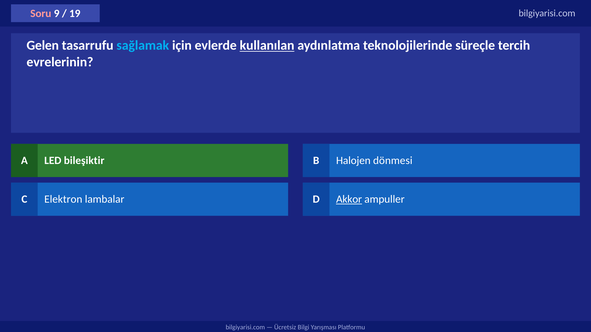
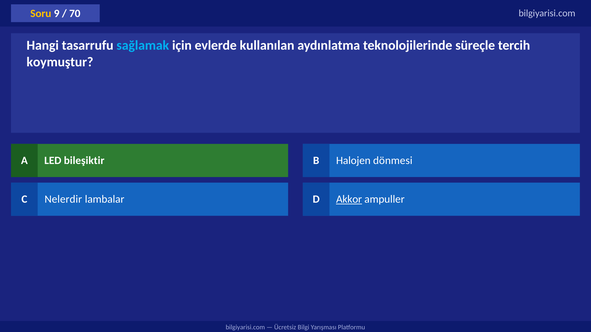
Soru colour: pink -> yellow (41, 14)
19: 19 -> 70 (75, 14)
Gelen: Gelen -> Hangi (43, 45)
kullanılan underline: present -> none (267, 45)
evrelerinin: evrelerinin -> koymuştur (60, 62)
Elektron: Elektron -> Nelerdir (63, 200)
